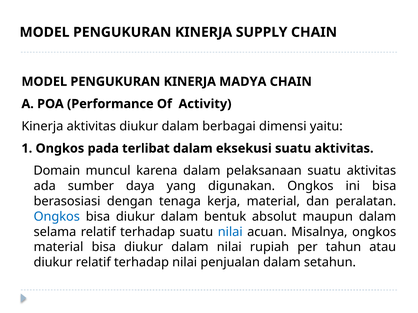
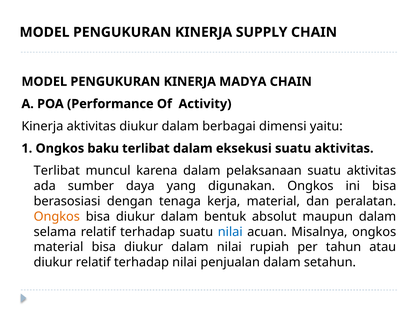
pada: pada -> baku (103, 149)
Domain: Domain -> Terlibat (57, 171)
Ongkos colour: blue -> orange (57, 217)
